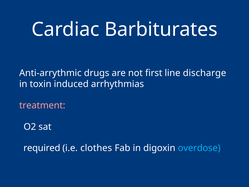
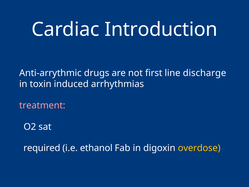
Barbiturates: Barbiturates -> Introduction (161, 29)
clothes: clothes -> ethanol (96, 148)
overdose colour: light blue -> yellow (199, 148)
